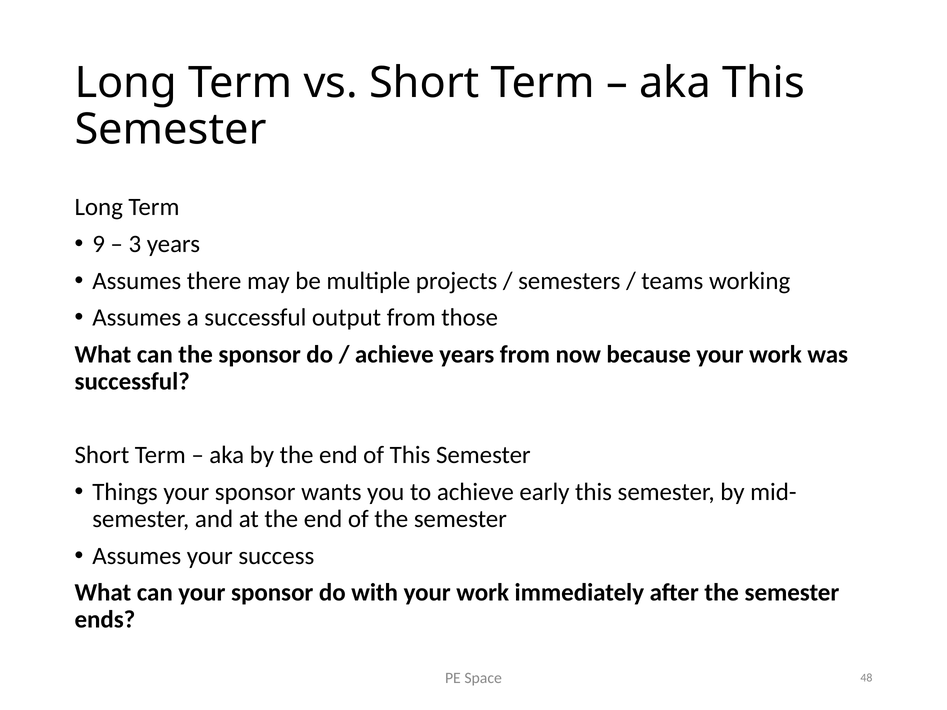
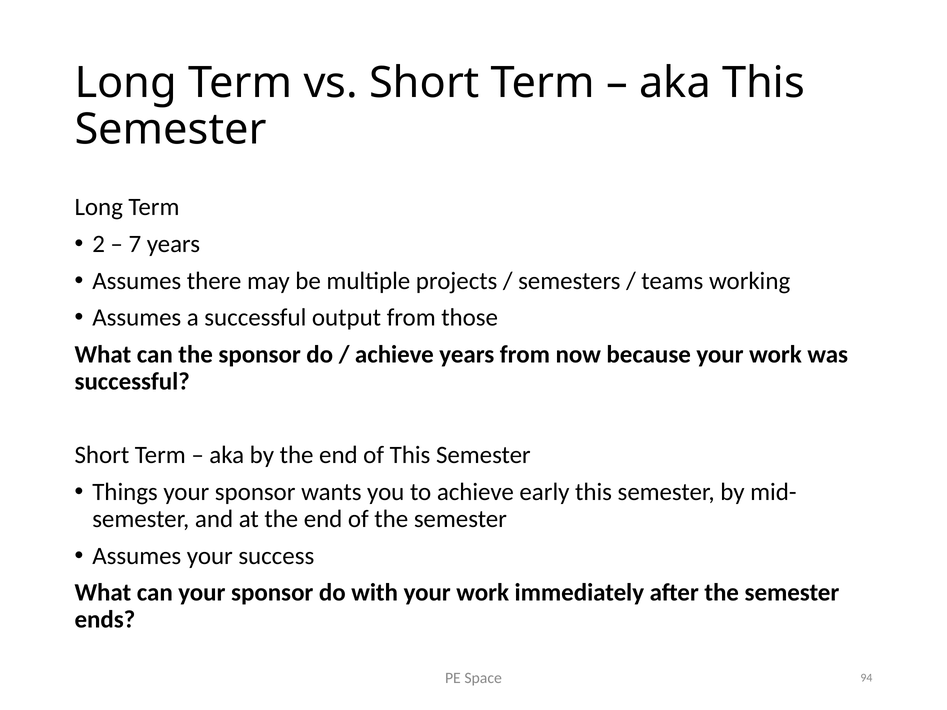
9: 9 -> 2 (99, 244)
3: 3 -> 7 (135, 244)
48: 48 -> 94 (866, 678)
